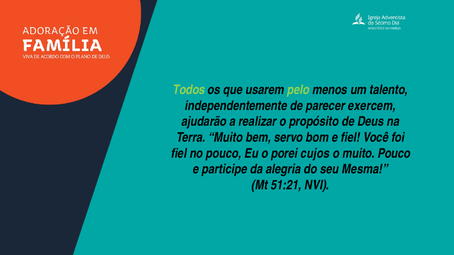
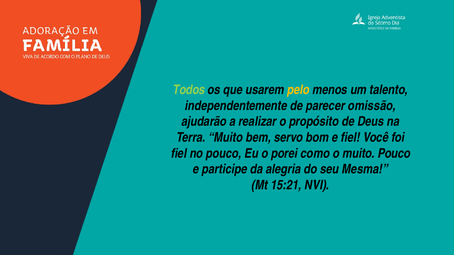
pelo colour: light green -> yellow (298, 90)
exercem: exercem -> omissão (372, 106)
cujos: cujos -> como (315, 154)
51:21: 51:21 -> 15:21 (286, 185)
